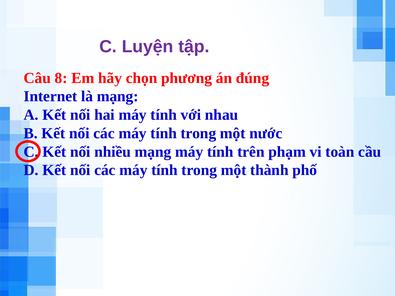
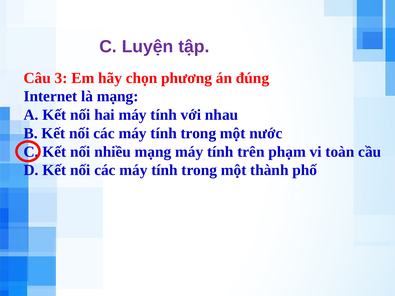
8: 8 -> 3 (61, 78)
